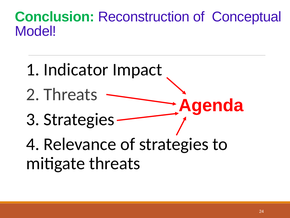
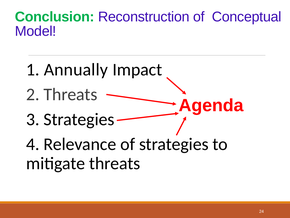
Indicator: Indicator -> Annually (76, 69)
